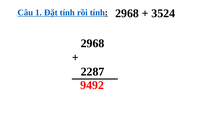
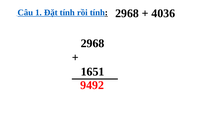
3524: 3524 -> 4036 (163, 13)
2287: 2287 -> 1651 (93, 72)
